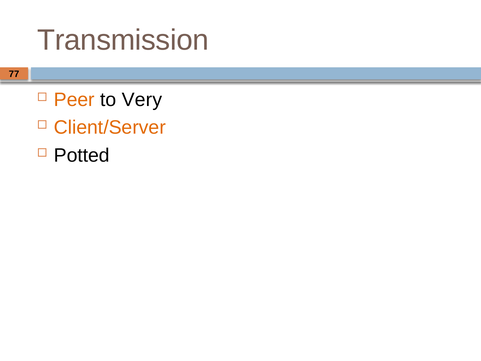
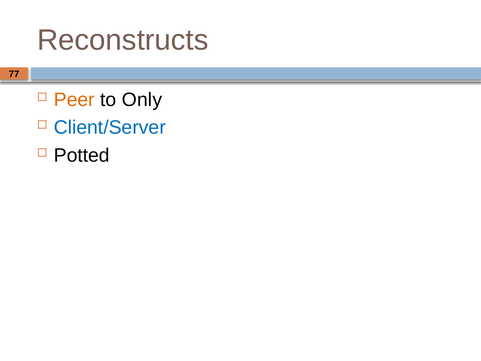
Transmission: Transmission -> Reconstructs (123, 40)
Very: Very -> Only (142, 100)
Client/Server colour: orange -> blue (110, 127)
